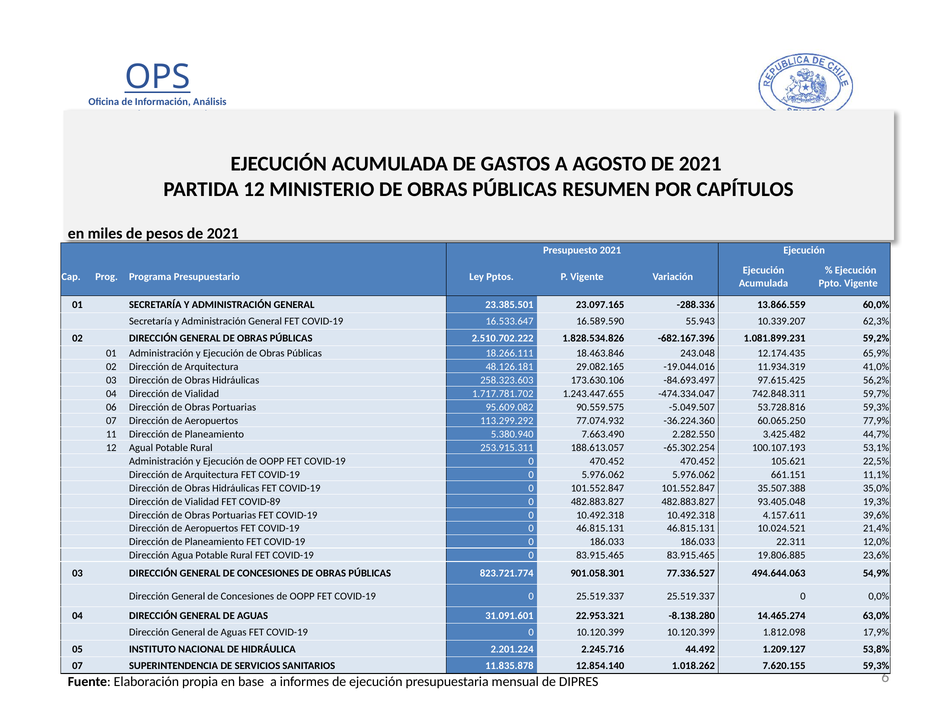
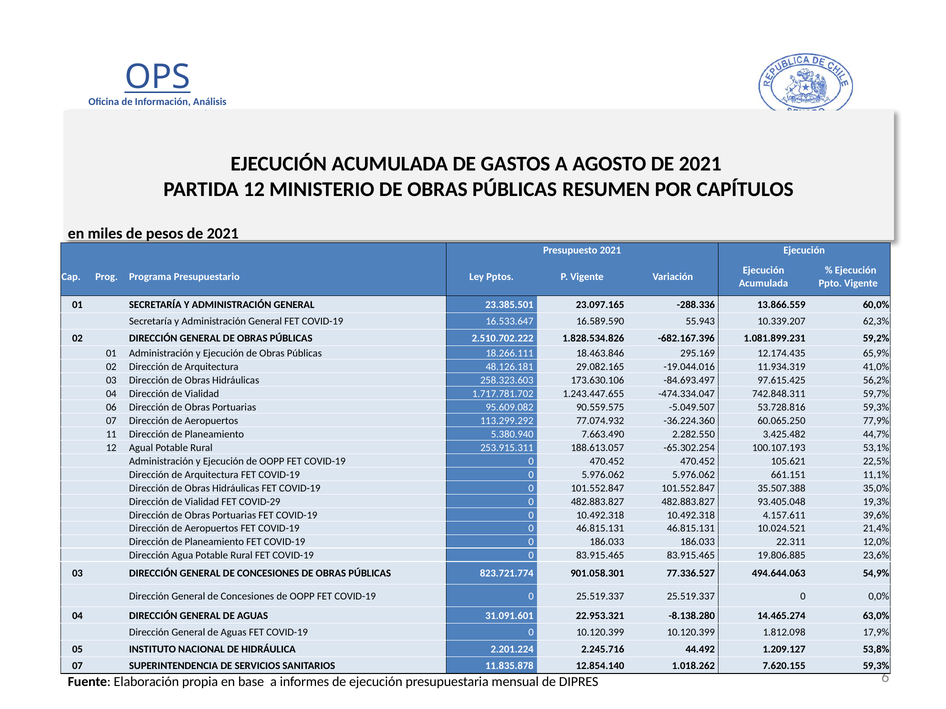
243.048: 243.048 -> 295.169 (698, 354)
COVID-89: COVID-89 -> COVID-29 (260, 502)
